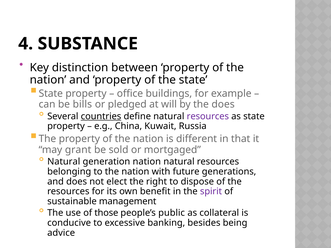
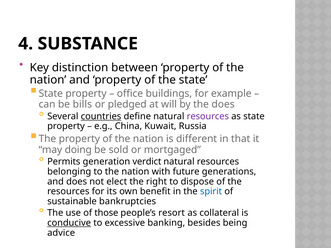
grant: grant -> doing (78, 150)
Natural: Natural -> Permits (64, 162)
generation nation: nation -> verdict (147, 162)
spirit colour: purple -> blue (211, 192)
management: management -> bankruptcies (128, 202)
public: public -> resort (172, 213)
conducive underline: none -> present (69, 223)
